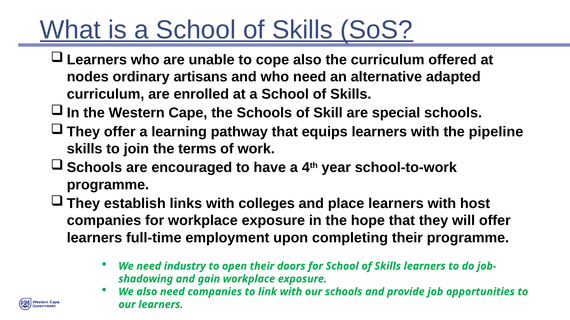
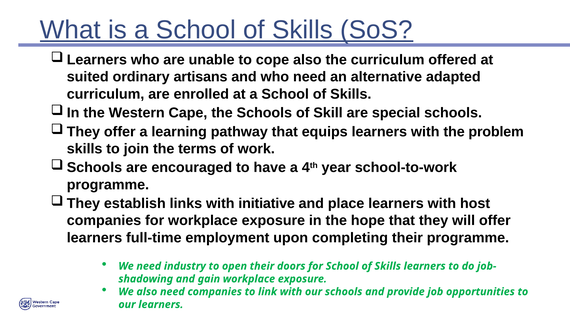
nodes: nodes -> suited (88, 77)
pipeline: pipeline -> problem (496, 132)
colleges: colleges -> initiative (267, 204)
